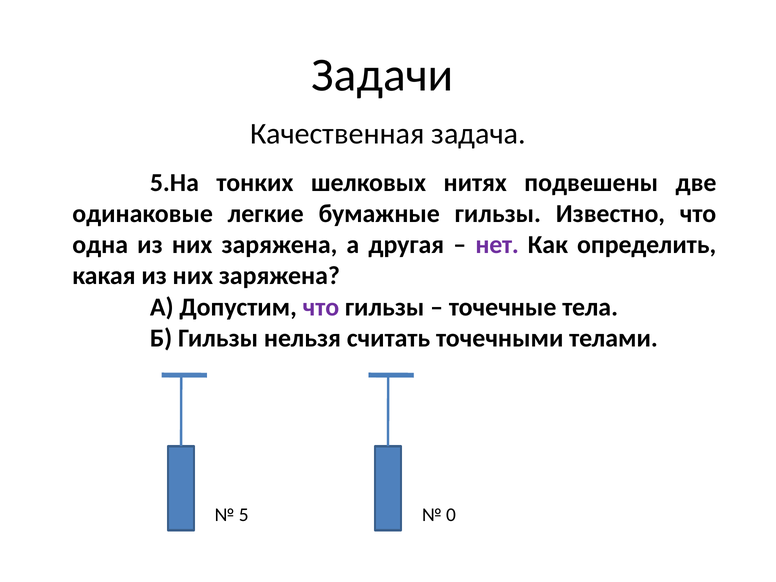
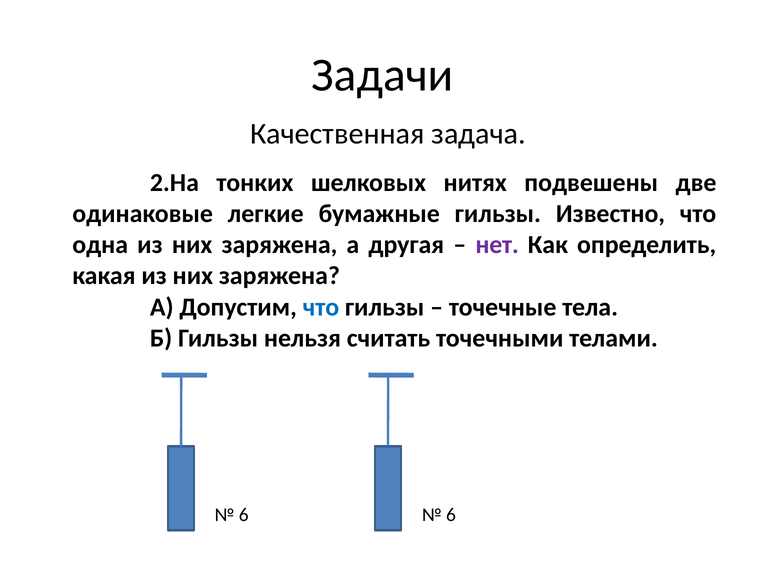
5.На: 5.На -> 2.На (174, 183)
что colour: purple -> blue (321, 307)
5: 5 -> 6 (244, 515)
0: 0 -> 6 (451, 515)
